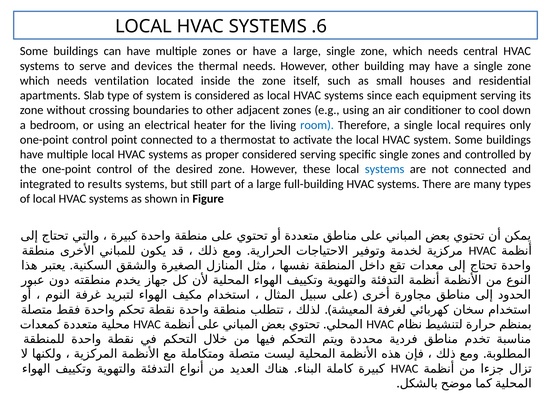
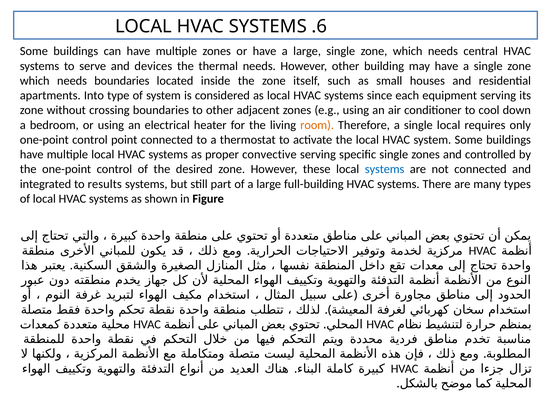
needs ventilation: ventilation -> boundaries (122, 81)
Slab: Slab -> Into (94, 96)
room colour: blue -> orange (317, 125)
proper considered: considered -> convective (269, 155)
